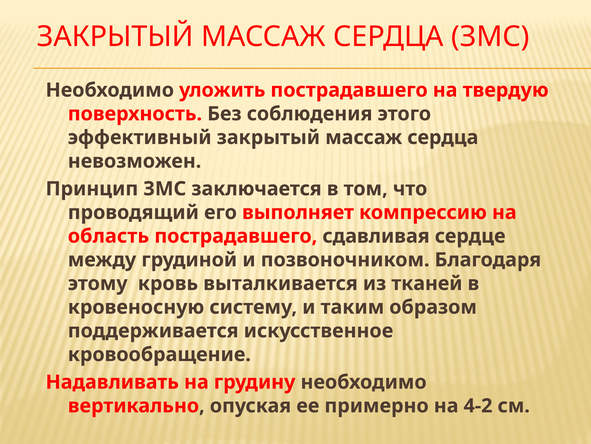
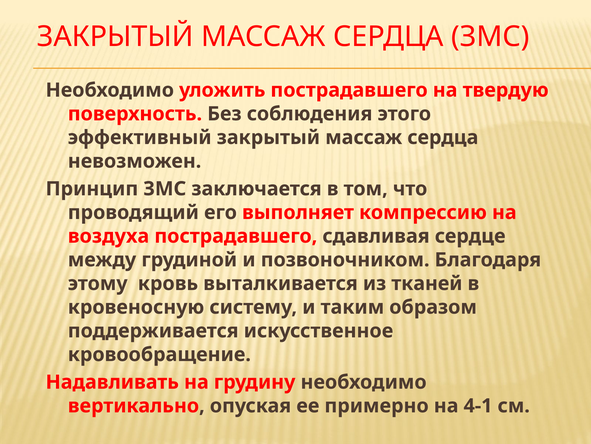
область: область -> воздуха (108, 236)
4-2: 4-2 -> 4-1 (478, 405)
